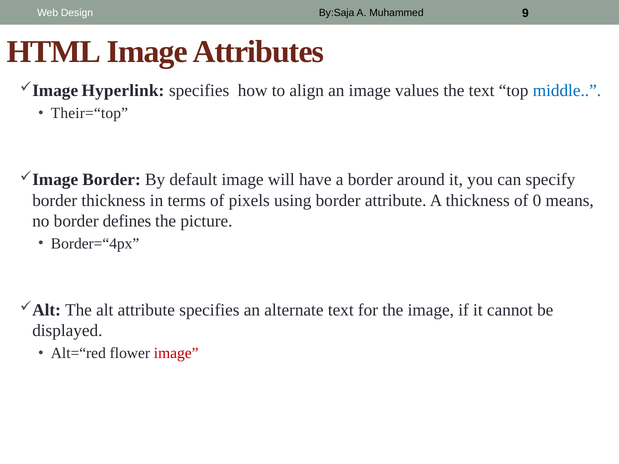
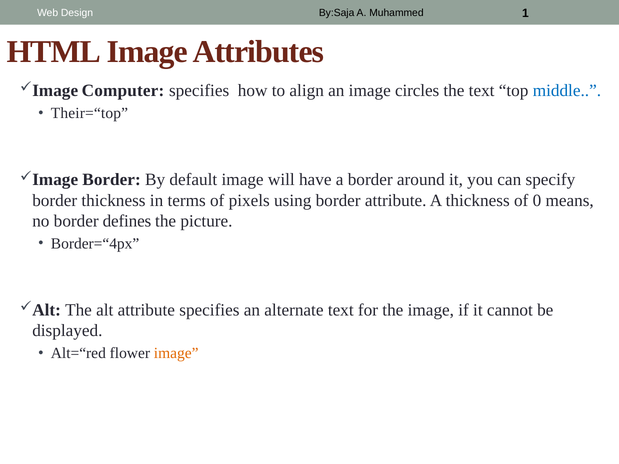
9: 9 -> 1 (525, 13)
Hyperlink: Hyperlink -> Computer (123, 91)
values: values -> circles (417, 91)
image colour: red -> orange (176, 354)
